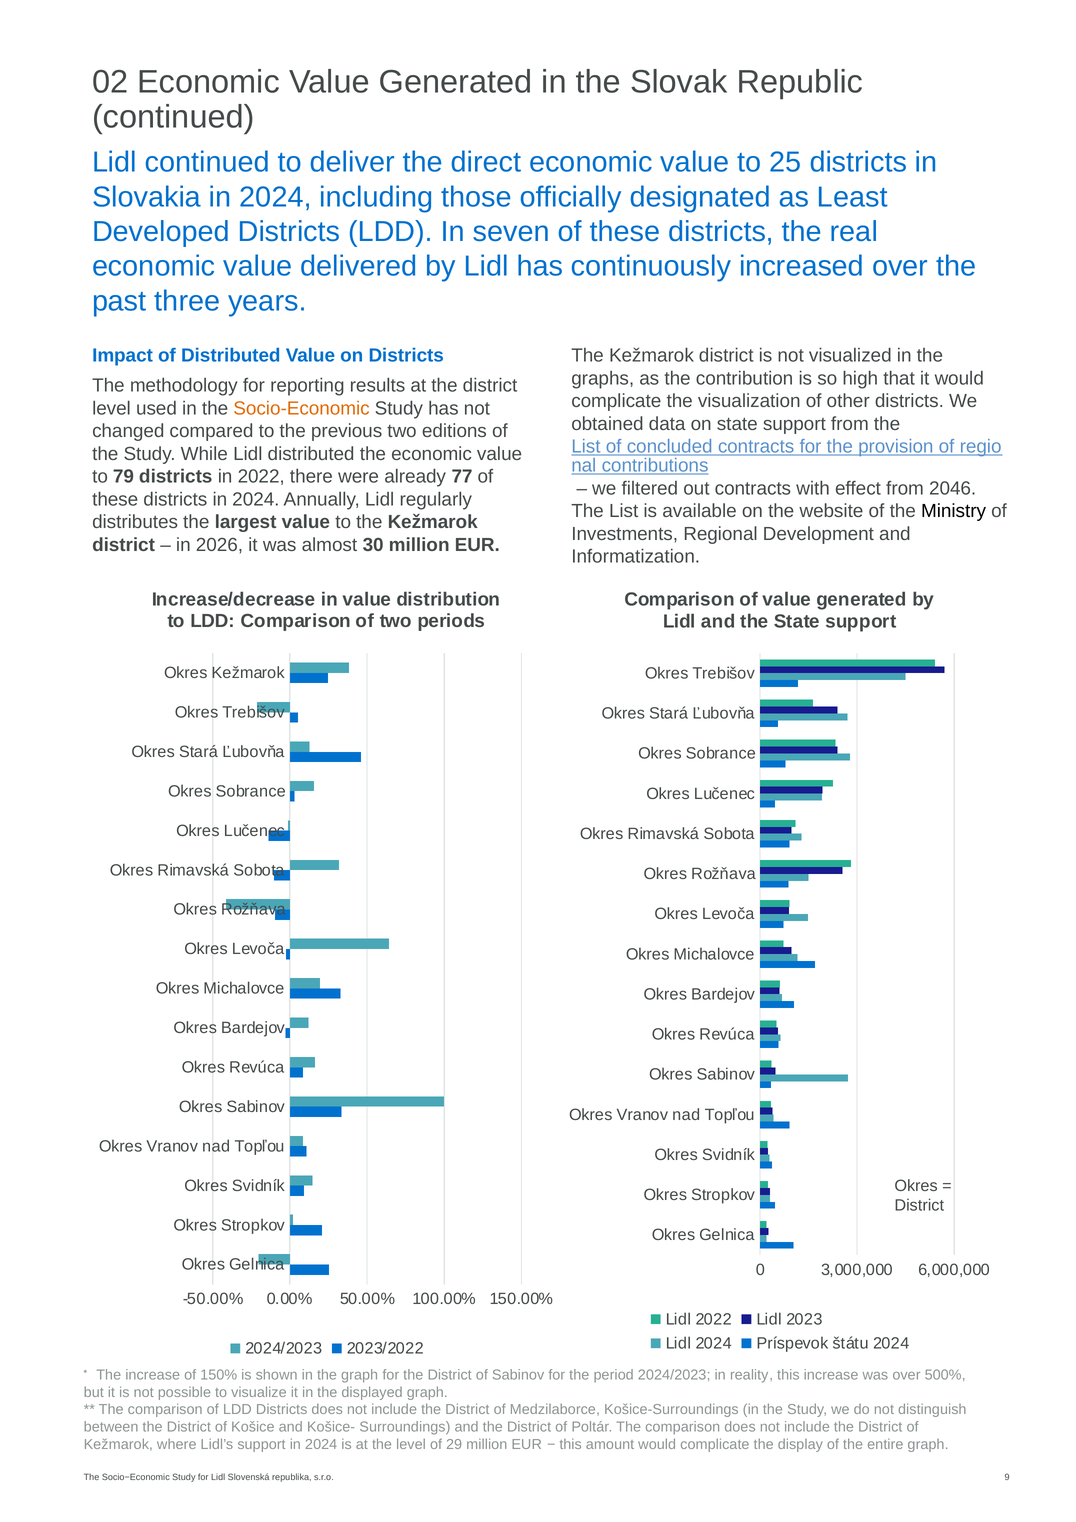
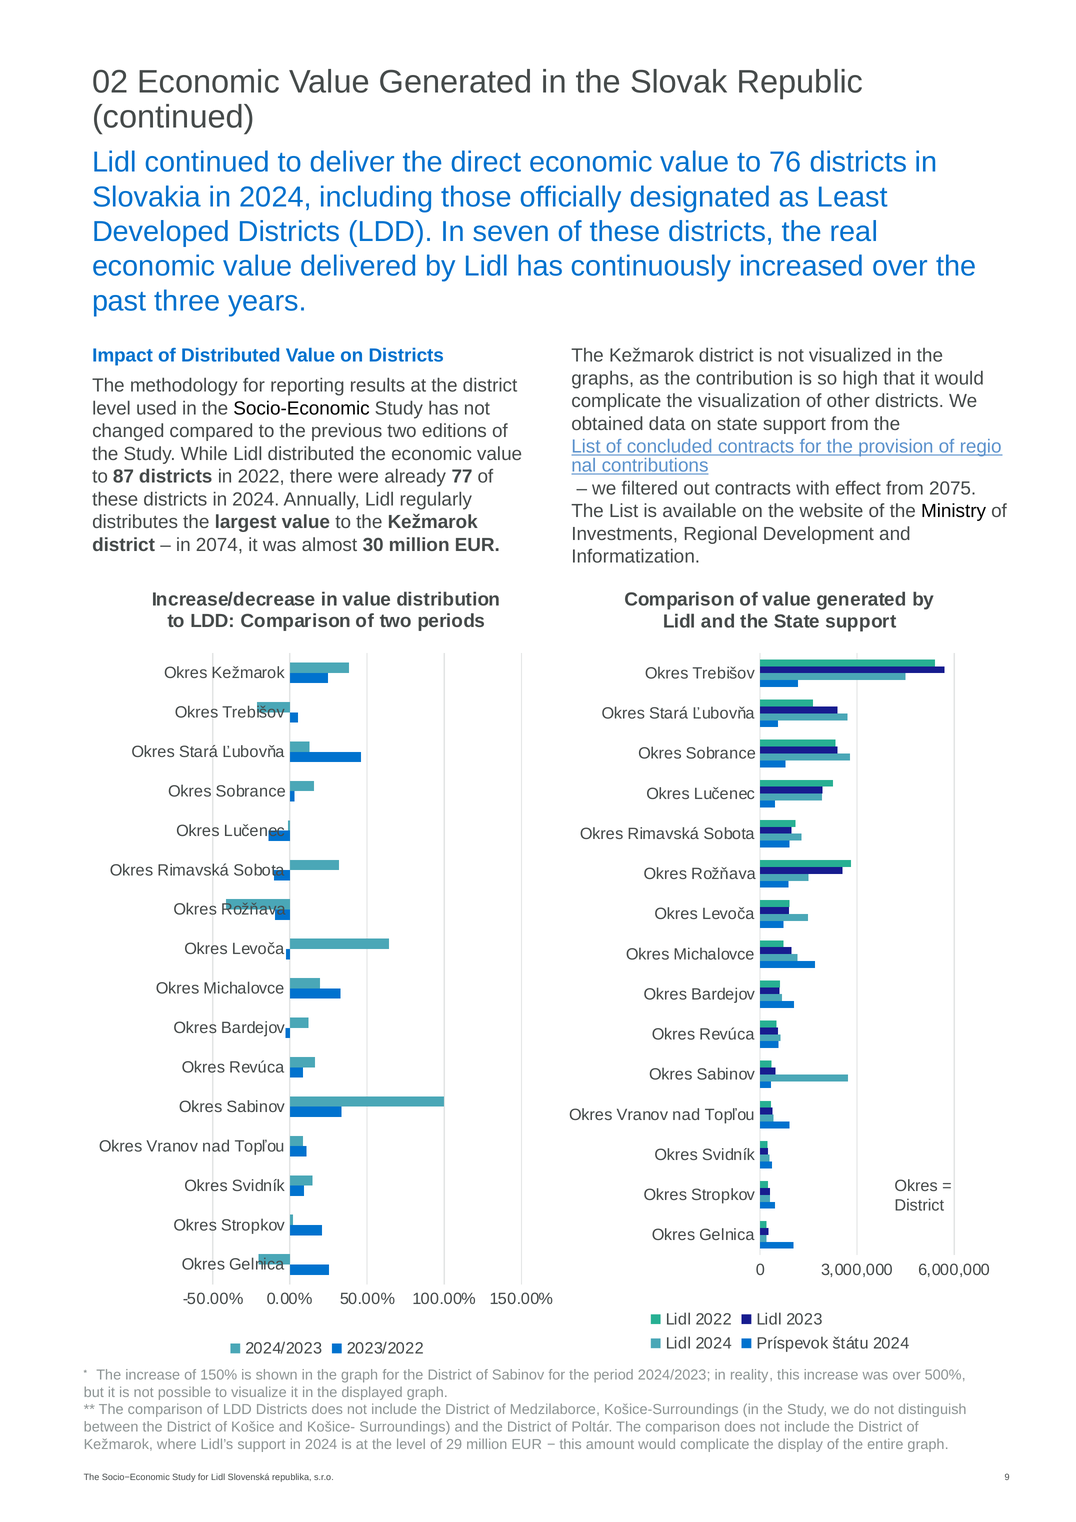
25: 25 -> 76 (785, 162)
Socio-Economic colour: orange -> black (302, 408)
79: 79 -> 87 (123, 477)
2046: 2046 -> 2075 (953, 488)
2026: 2026 -> 2074 (219, 545)
